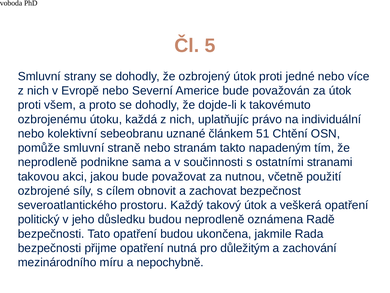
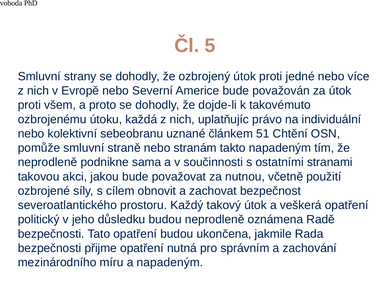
důležitým: důležitým -> správním (245, 248)
a nepochybně: nepochybně -> napadeným (170, 262)
